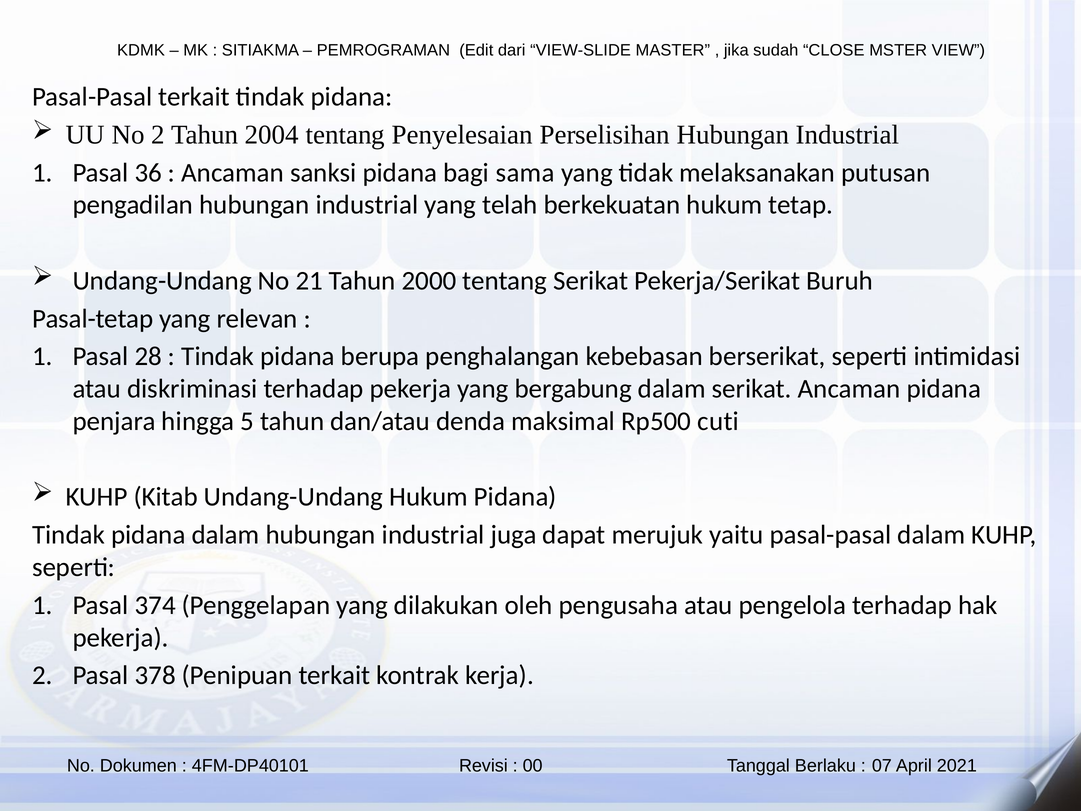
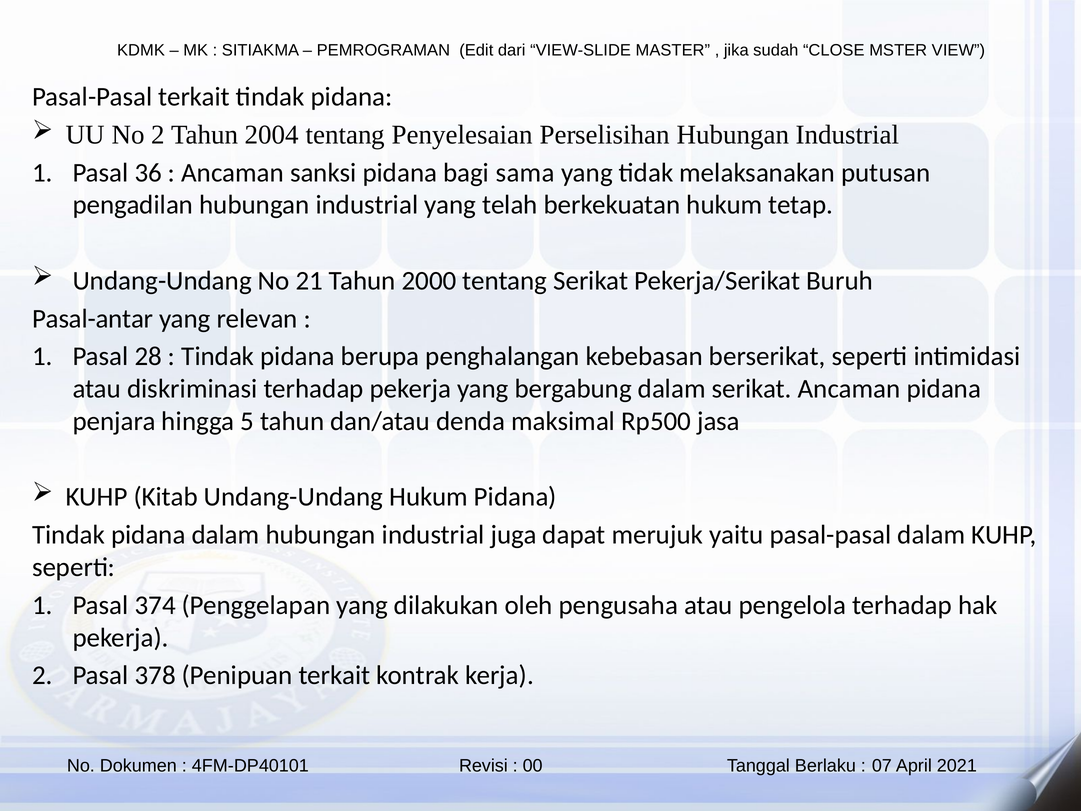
Pasal-tetap: Pasal-tetap -> Pasal-antar (93, 318)
cuti: cuti -> jasa (718, 421)
